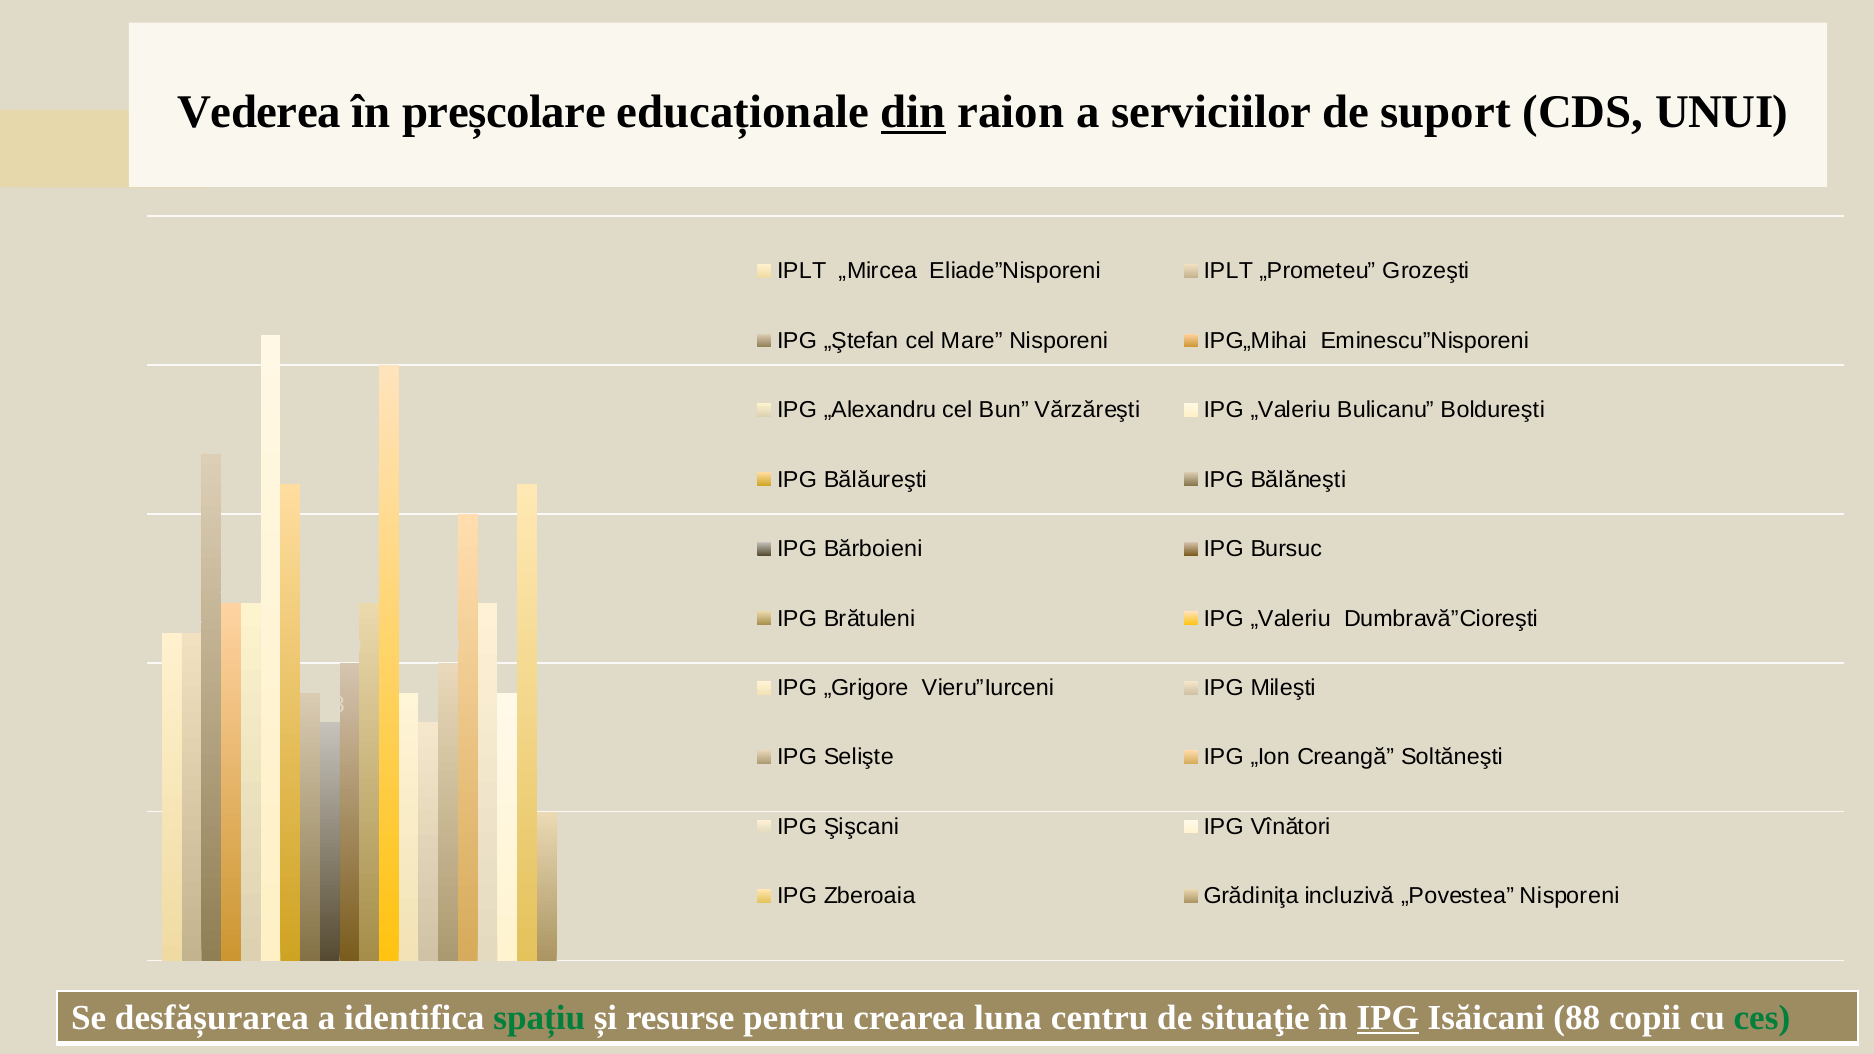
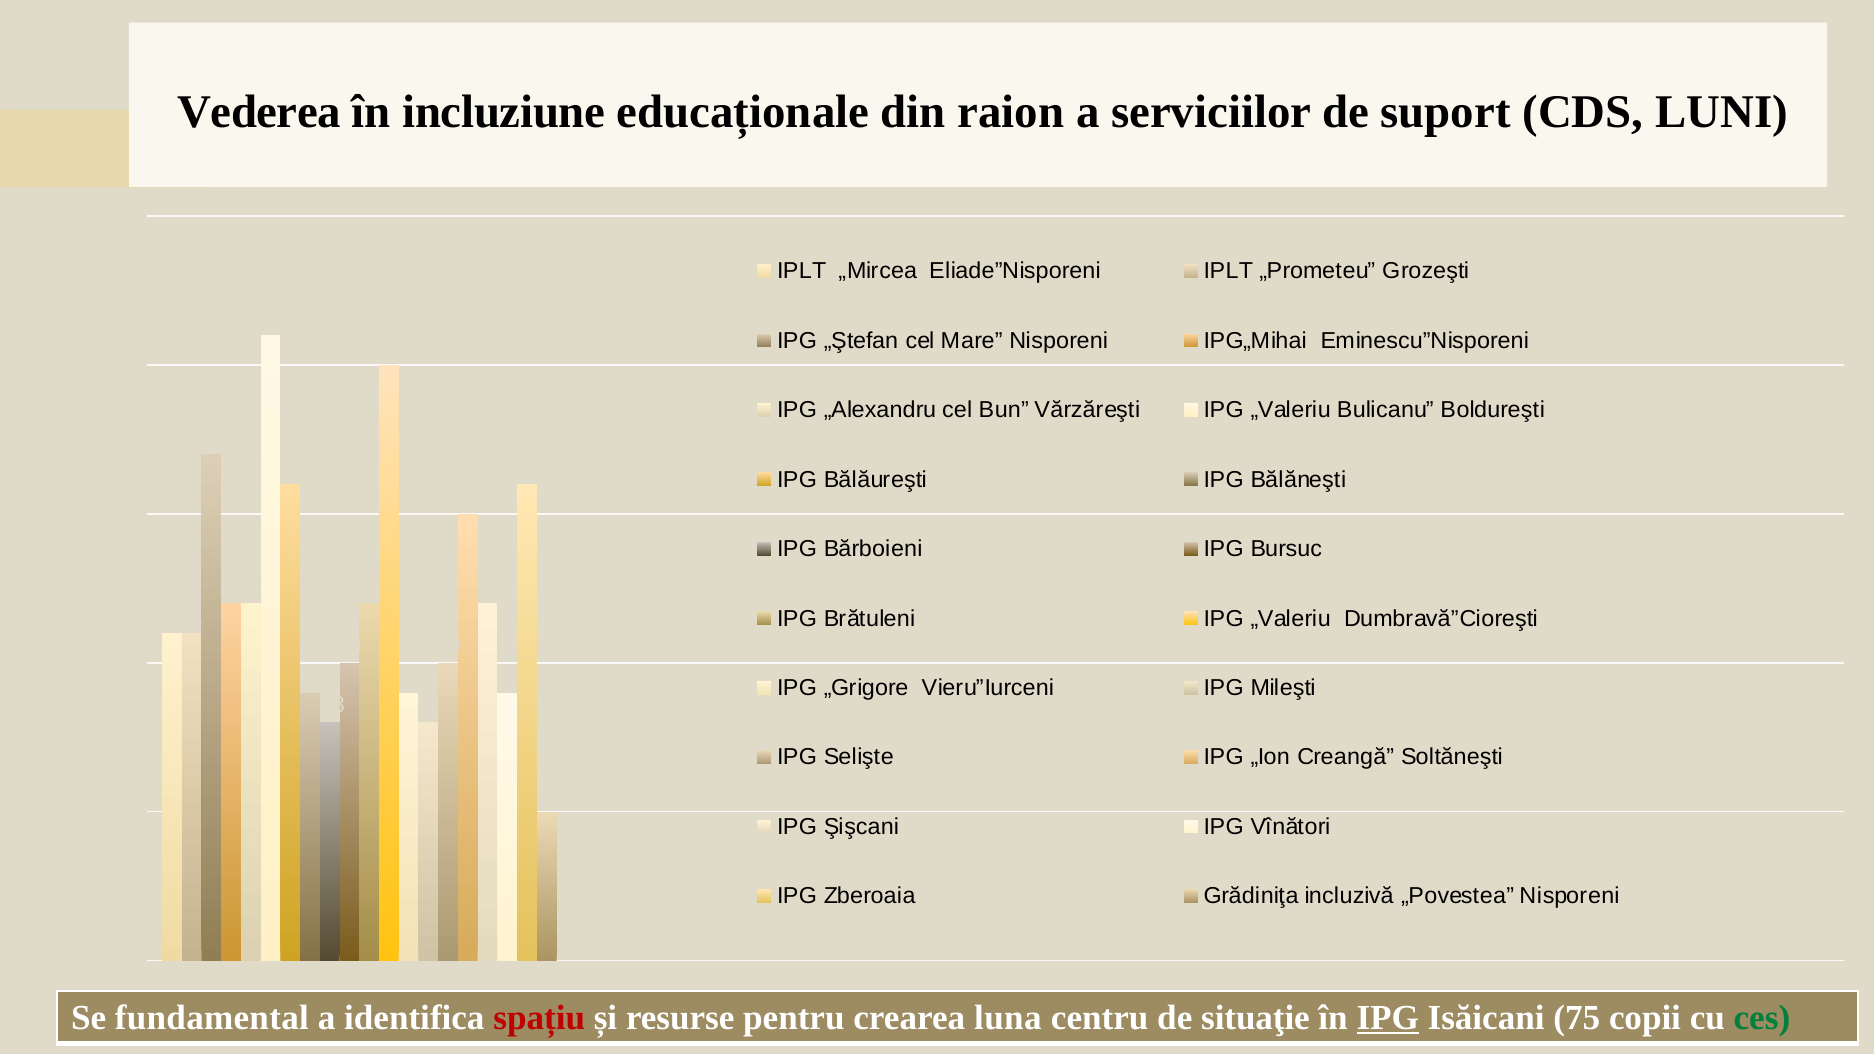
preșcolare: preșcolare -> incluziune (504, 112)
din underline: present -> none (913, 112)
UNUI: UNUI -> LUNI (1722, 112)
desfășurarea: desfășurarea -> fundamental (212, 1018)
spațiu colour: green -> red (539, 1018)
88: 88 -> 75 (1577, 1018)
